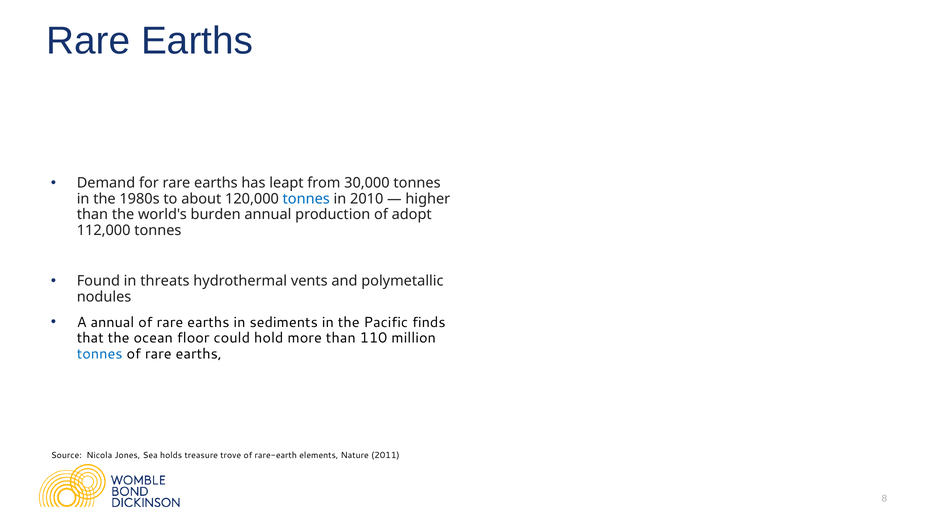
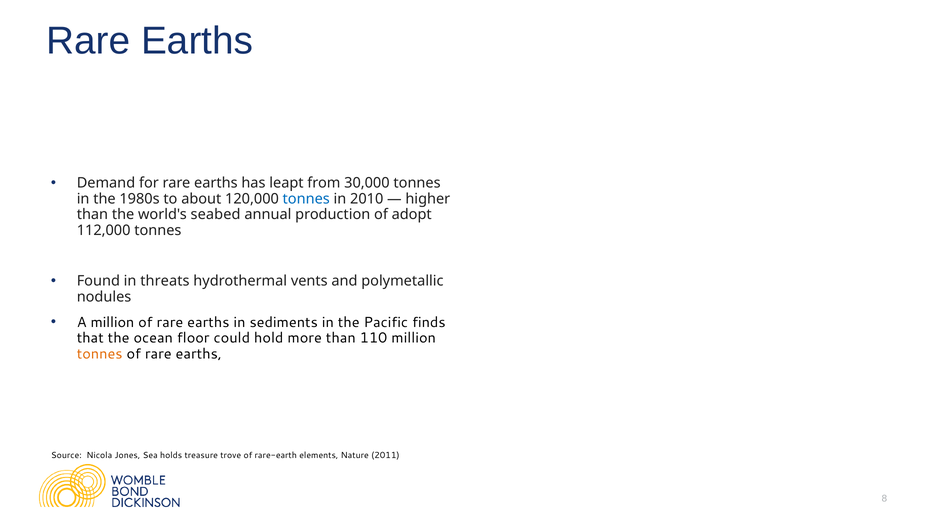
burden: burden -> seabed (216, 214)
A annual: annual -> million (112, 322)
tonnes colour: blue -> orange (100, 354)
